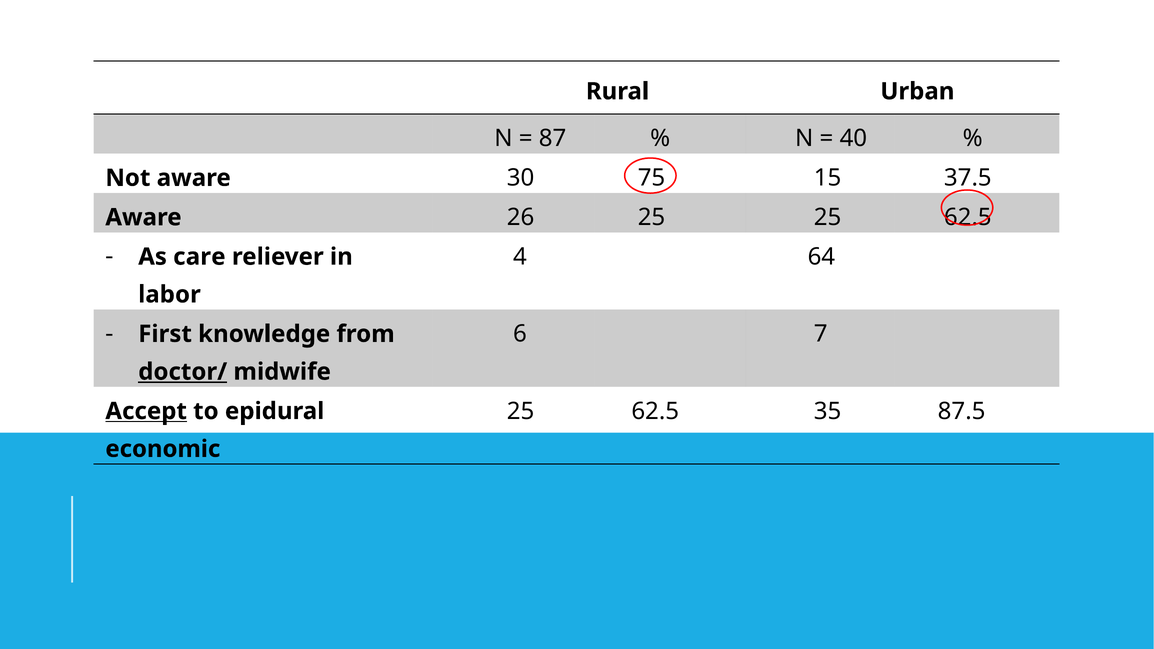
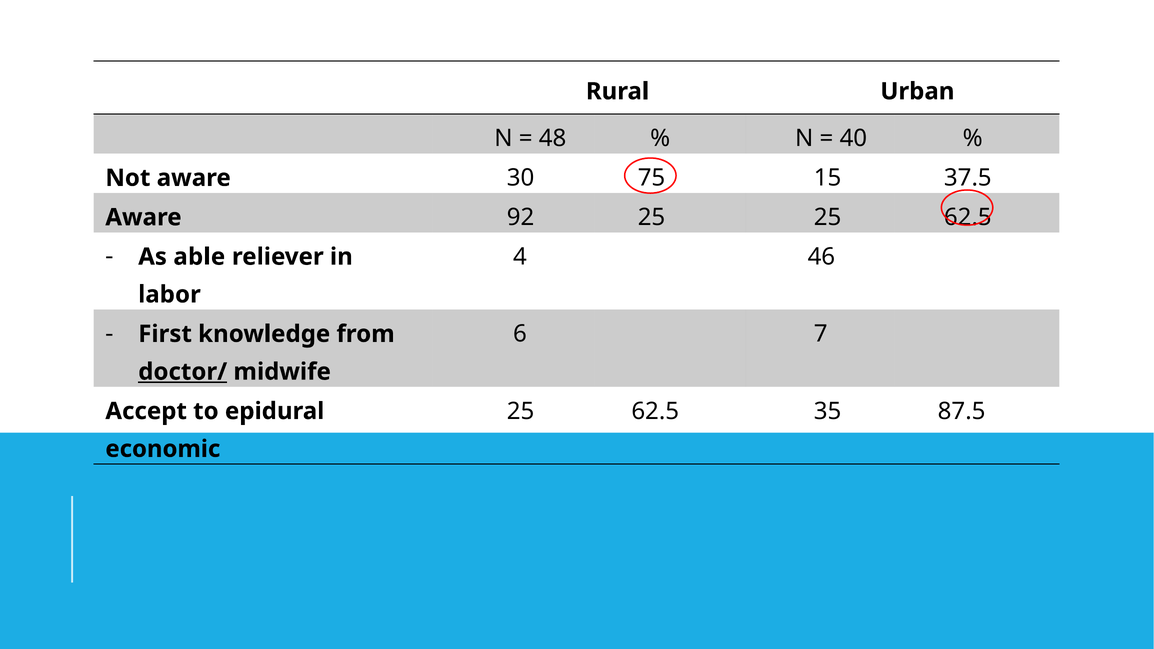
87: 87 -> 48 (553, 139)
26: 26 -> 92 (521, 217)
care: care -> able (199, 257)
64: 64 -> 46 (821, 257)
Accept underline: present -> none (146, 411)
